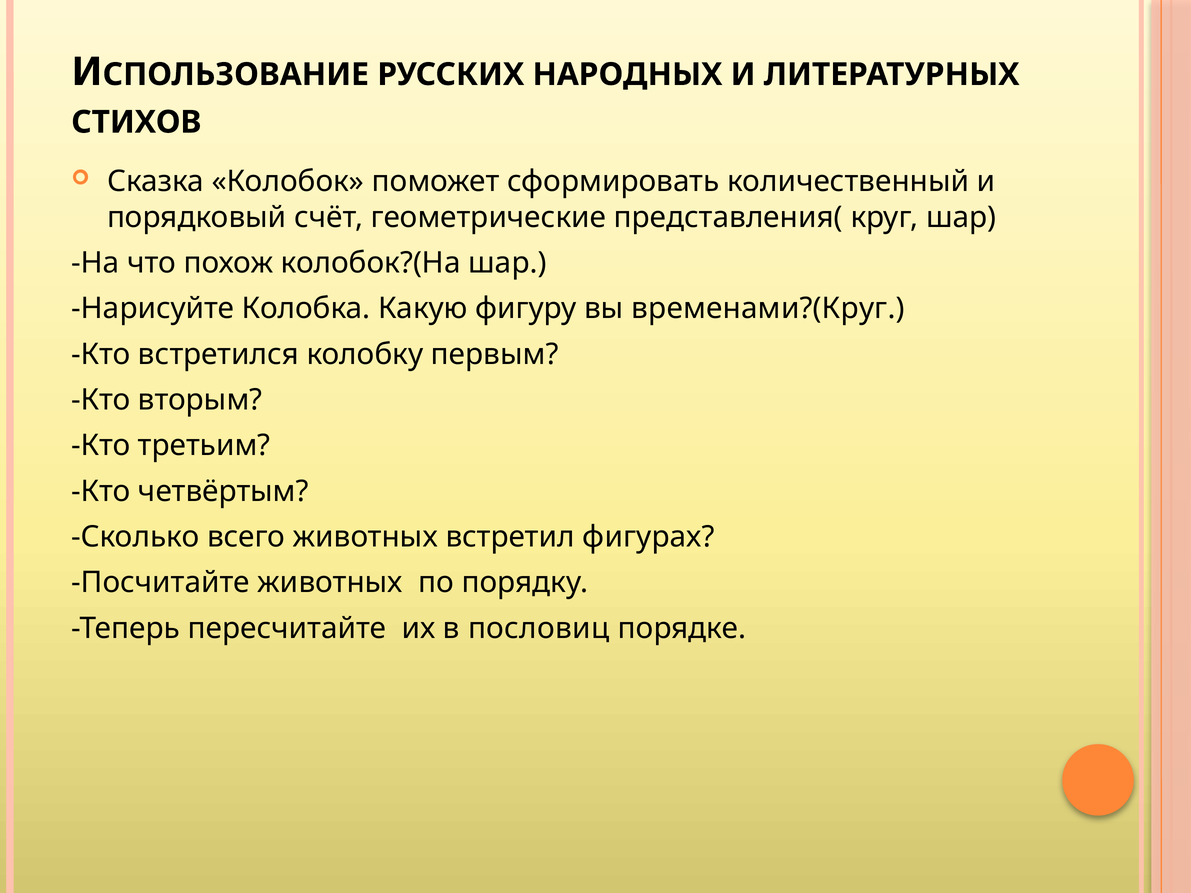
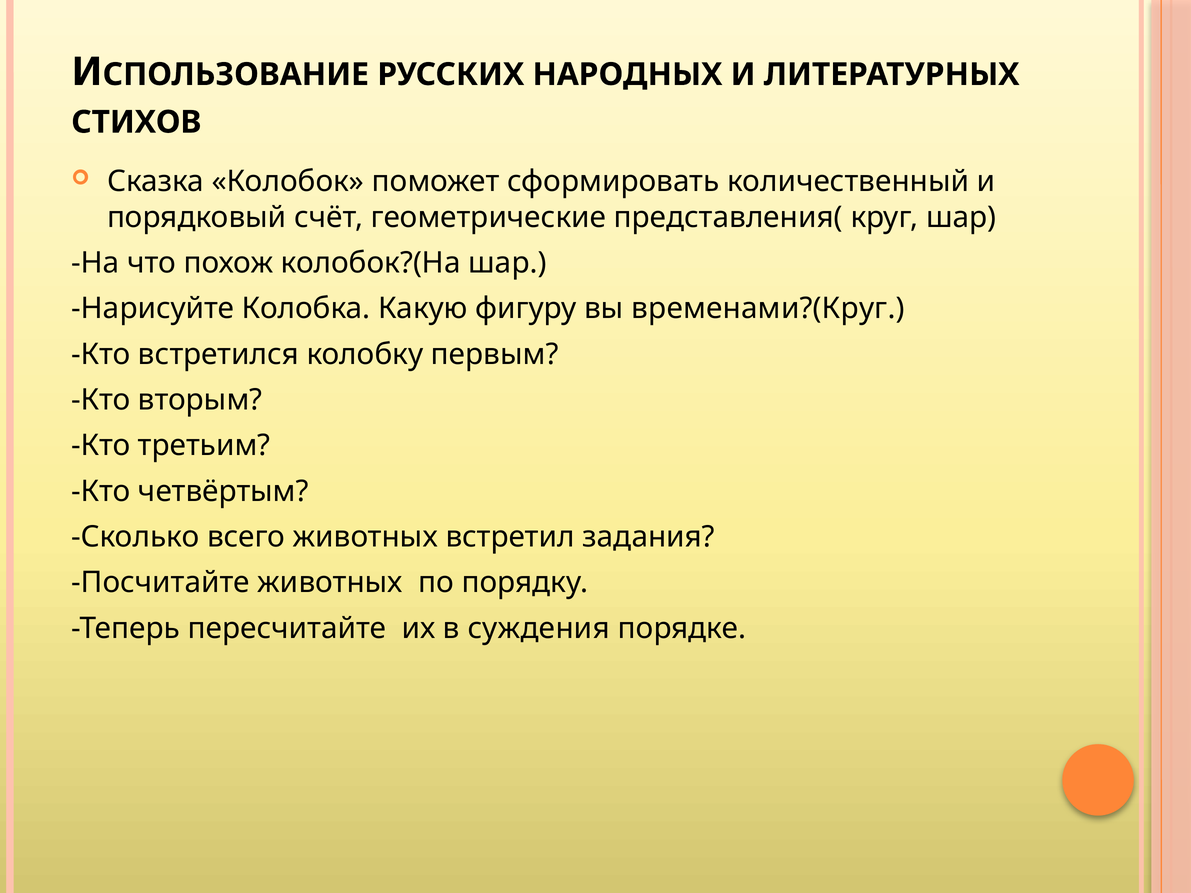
фигурах: фигурах -> задания (649, 537)
пословиц: пословиц -> суждения (539, 628)
